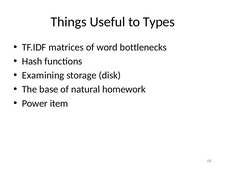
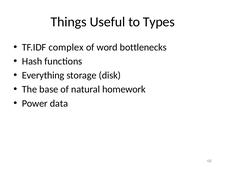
matrices: matrices -> complex (66, 47)
Examining: Examining -> Everything (43, 75)
item: item -> data (59, 103)
